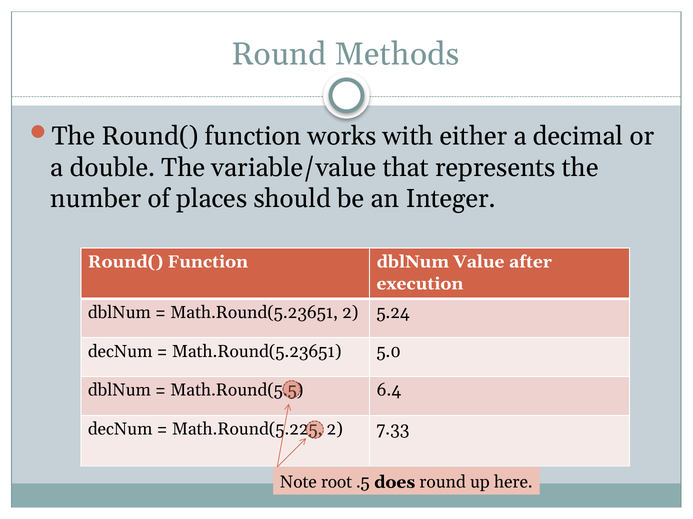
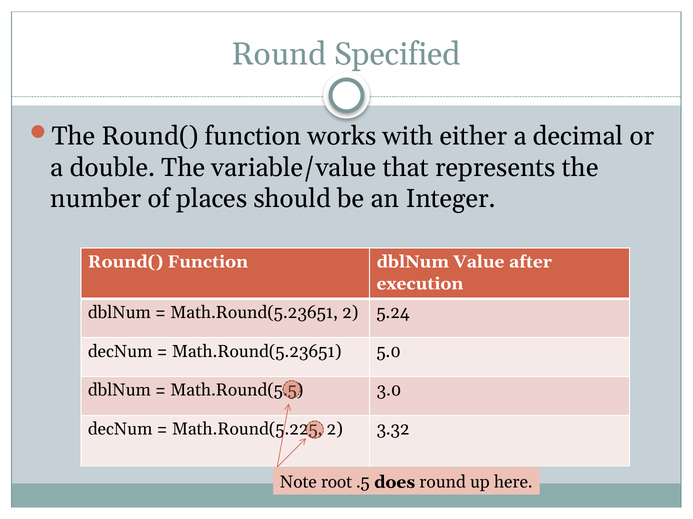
Methods: Methods -> Specified (397, 55)
6.4: 6.4 -> 3.0 (389, 391)
7.33: 7.33 -> 3.32 (393, 430)
